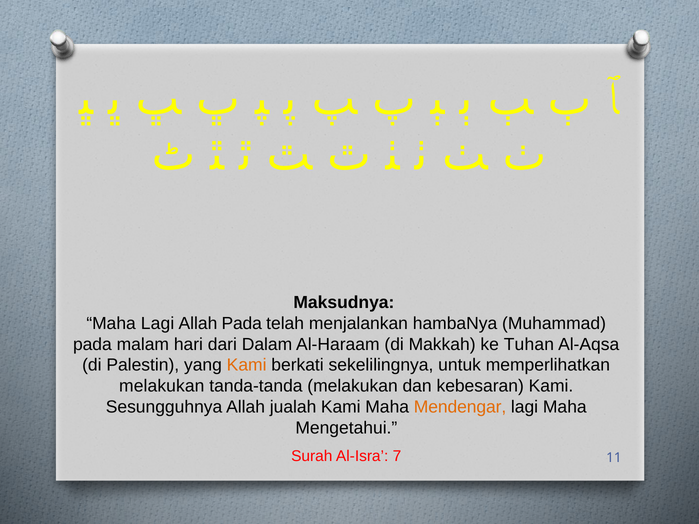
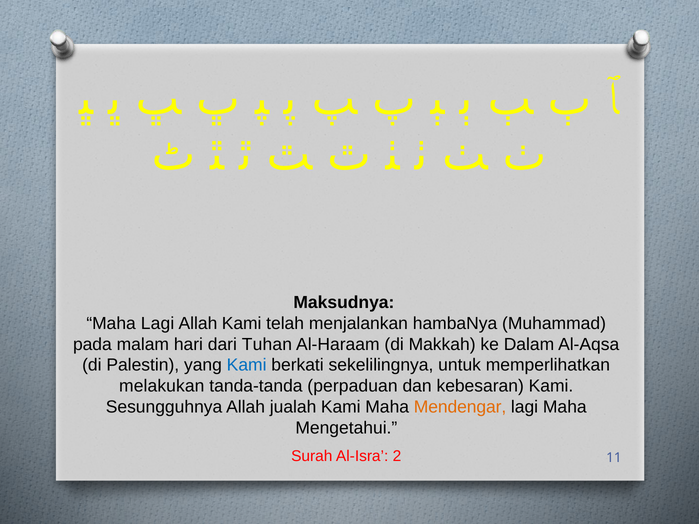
Allah Pada: Pada -> Kami (242, 323)
Dalam: Dalam -> Tuhan (267, 344)
Tuhan: Tuhan -> Dalam (529, 344)
Kami colour: orange -> blue (247, 365)
tanda-tanda melakukan: melakukan -> perpaduan (352, 386)
7: 7 -> 2 (397, 456)
